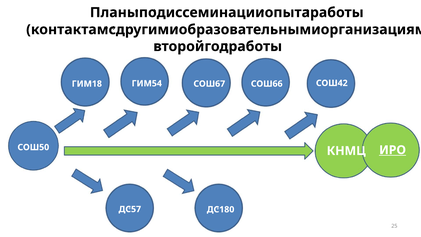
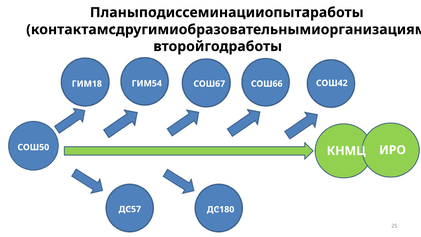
ИРО underline: present -> none (393, 150)
